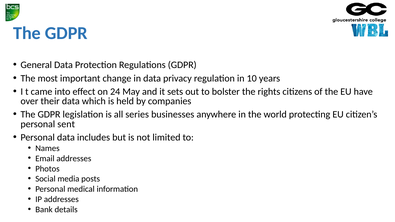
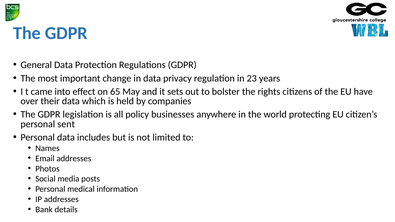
10: 10 -> 23 (252, 78)
24: 24 -> 65 (115, 92)
series: series -> policy (137, 115)
